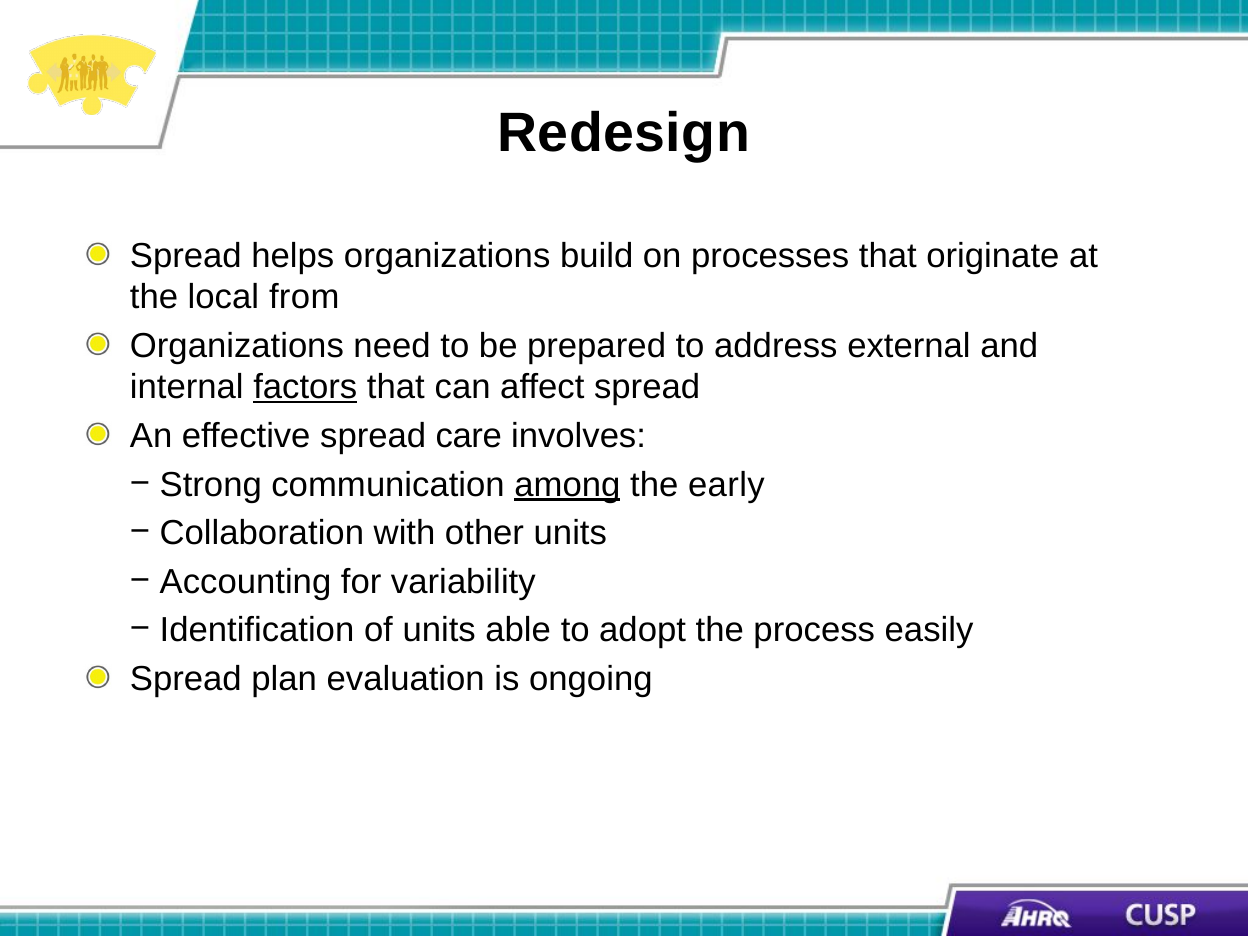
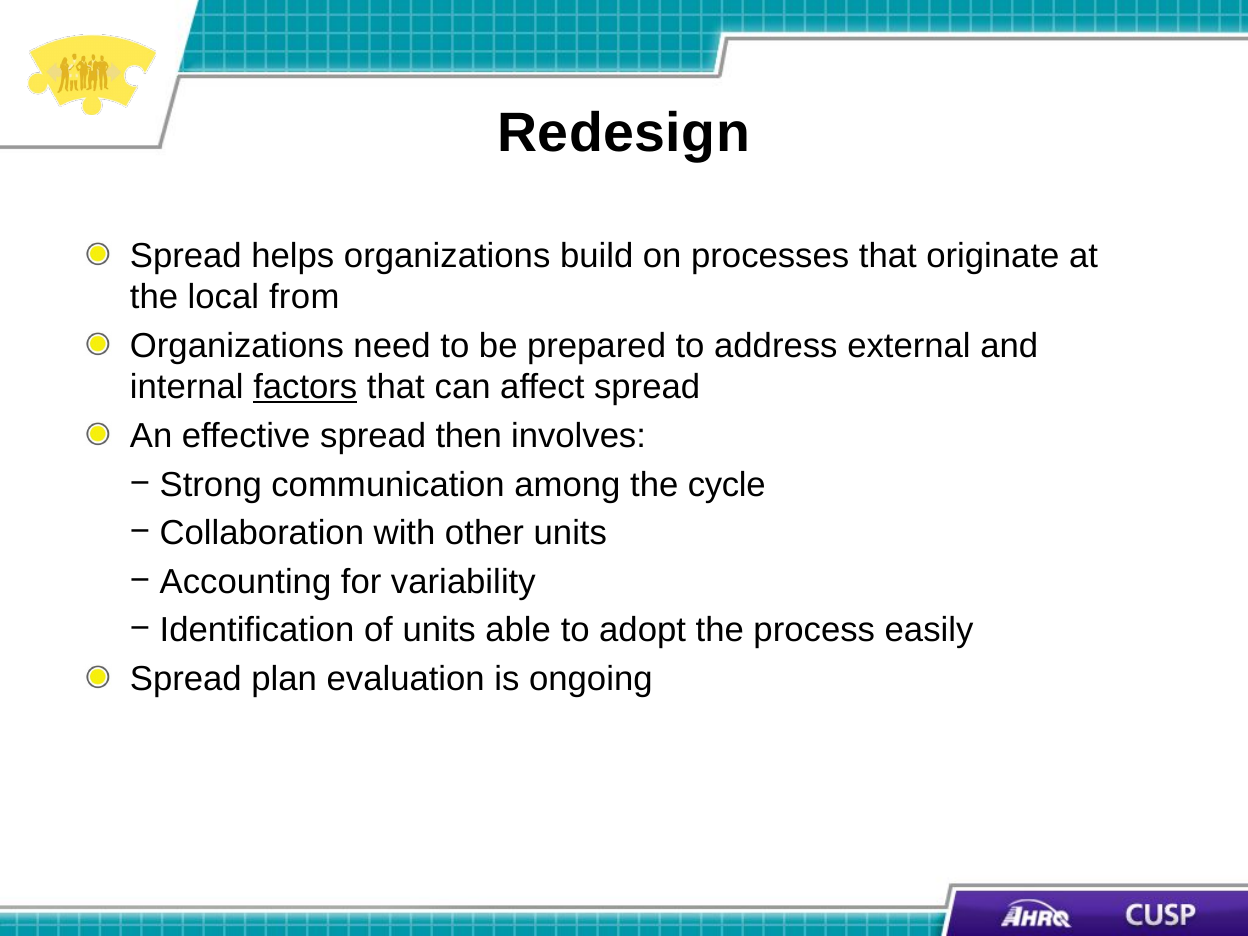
care: care -> then (469, 436)
among underline: present -> none (567, 485)
early: early -> cycle (727, 485)
